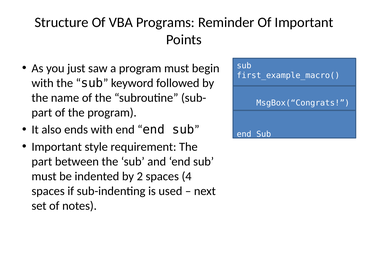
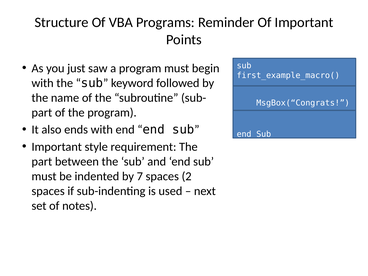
2: 2 -> 7 (140, 176)
4: 4 -> 2 (187, 176)
